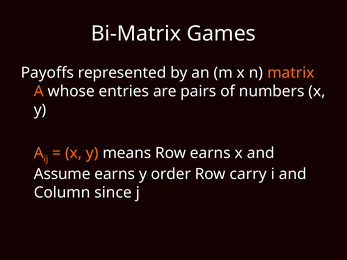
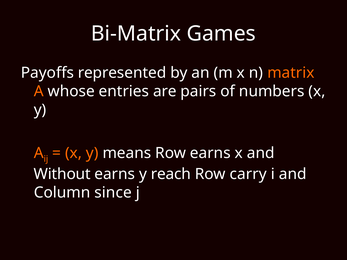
Assume: Assume -> Without (62, 174)
order: order -> reach (171, 174)
